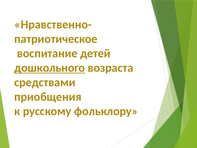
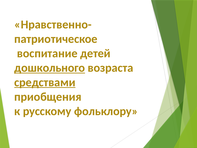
средствами underline: none -> present (45, 82)
